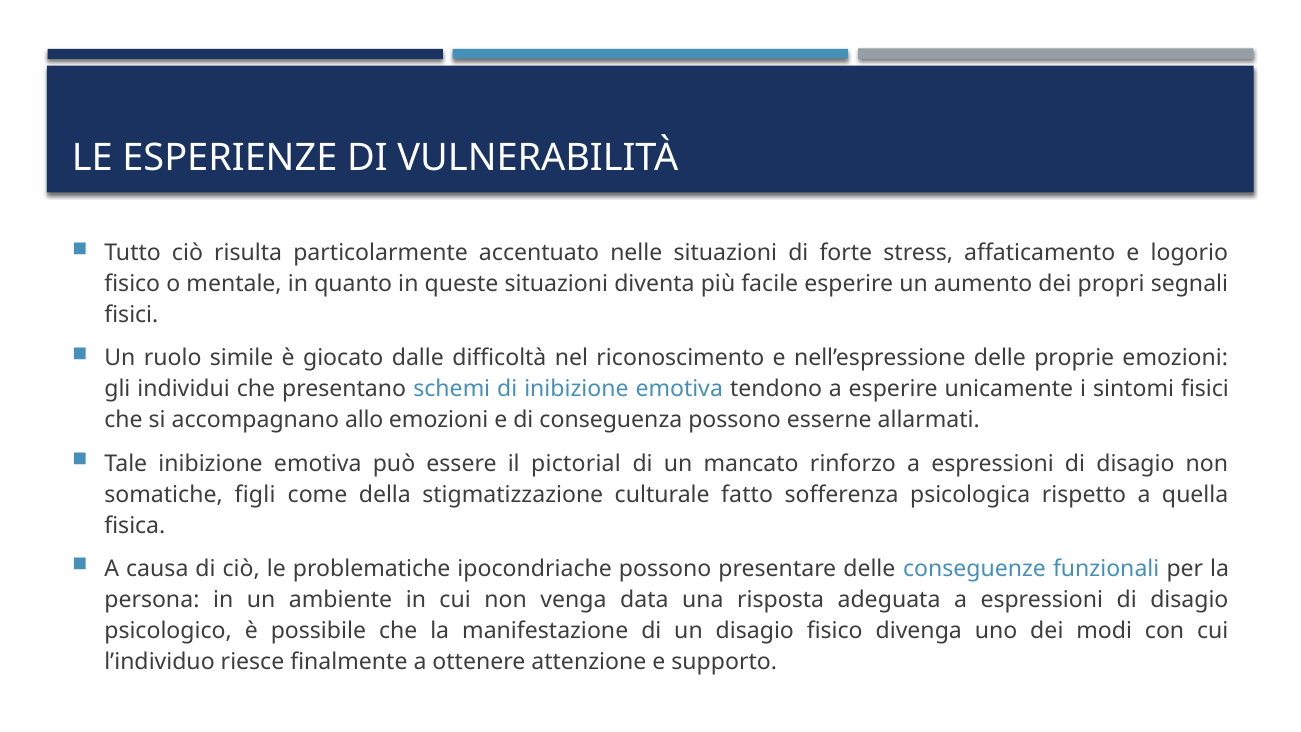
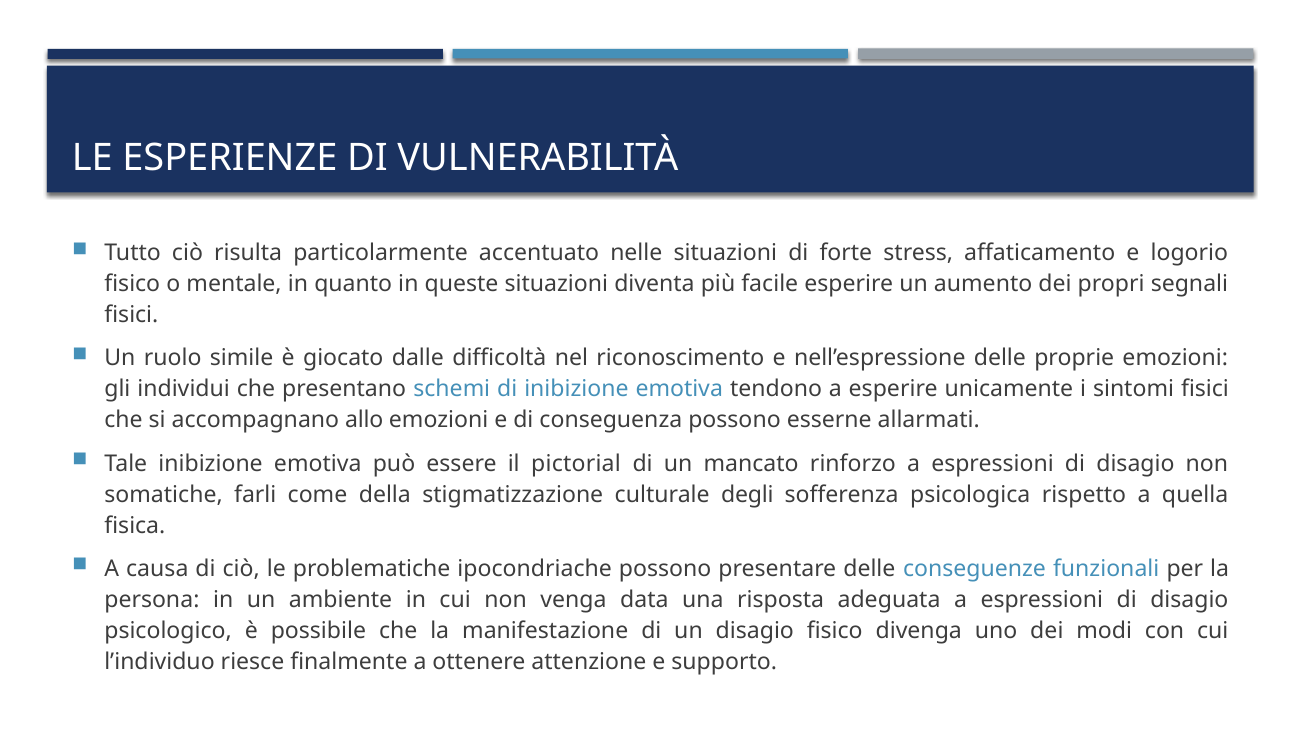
figli: figli -> farli (255, 494)
fatto: fatto -> degli (747, 494)
